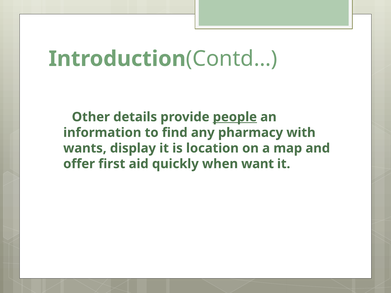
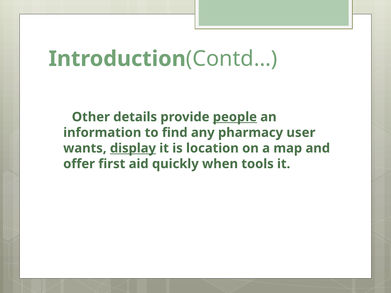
with: with -> user (301, 133)
display underline: none -> present (133, 148)
want: want -> tools (258, 164)
